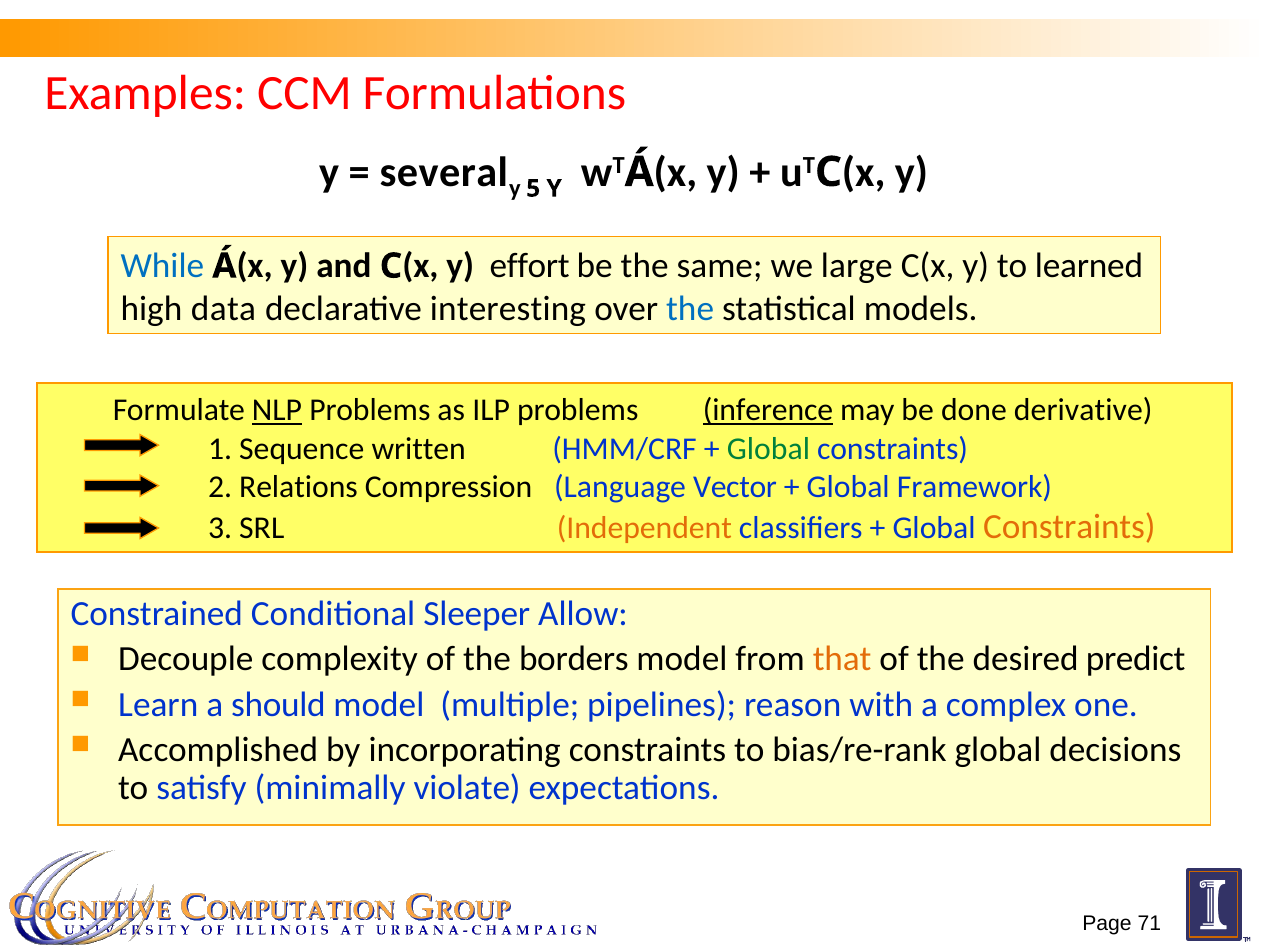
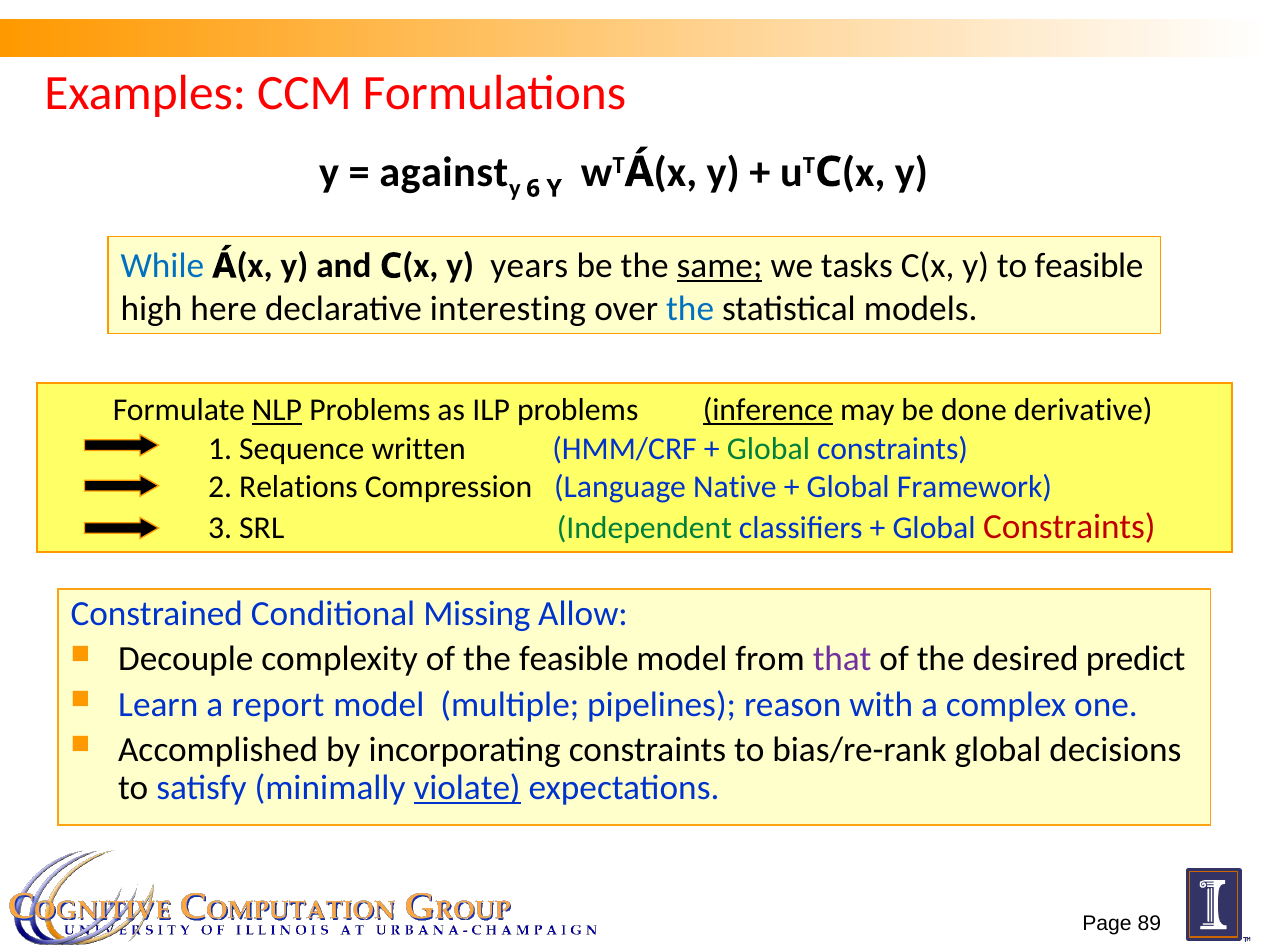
several: several -> against (444, 172)
5: 5 -> 6 (533, 189)
effort: effort -> years (529, 266)
same underline: none -> present (719, 266)
large: large -> tasks (857, 266)
to learned: learned -> feasible (1089, 266)
data: data -> here (224, 308)
Vector: Vector -> Native (735, 487)
Independent colour: orange -> green (644, 528)
Constraints colour: orange -> red (1069, 527)
Sleeper: Sleeper -> Missing (477, 614)
the borders: borders -> feasible (574, 659)
that colour: orange -> purple (842, 659)
should: should -> report (278, 704)
violate underline: none -> present (467, 787)
71: 71 -> 89 (1149, 924)
